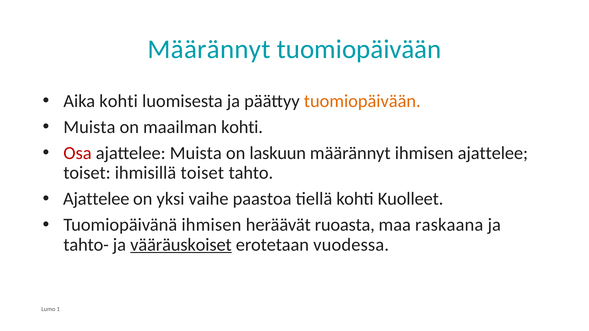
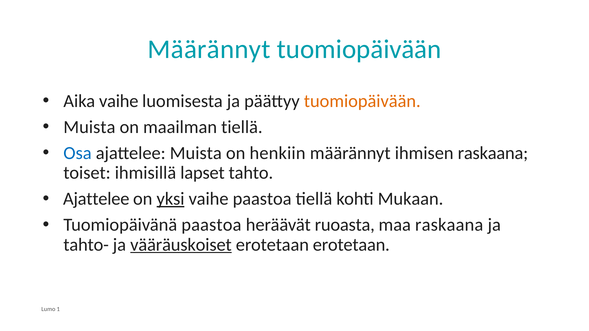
Aika kohti: kohti -> vaihe (119, 101)
maailman kohti: kohti -> tiellä (242, 127)
Osa colour: red -> blue (78, 153)
laskuun: laskuun -> henkiin (278, 153)
ihmisen ajattelee: ajattelee -> raskaana (493, 153)
ihmisillä toiset: toiset -> lapset (202, 173)
yksi underline: none -> present (171, 199)
Kuolleet: Kuolleet -> Mukaan (411, 199)
Tuomiopäivänä ihmisen: ihmisen -> paastoa (211, 225)
erotetaan vuodessa: vuodessa -> erotetaan (351, 245)
